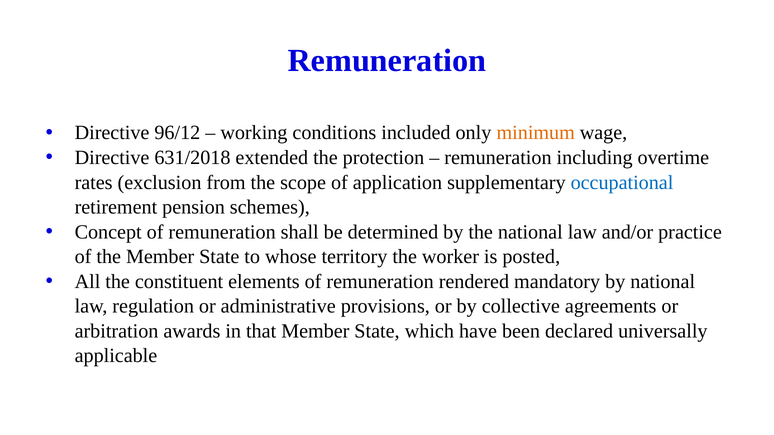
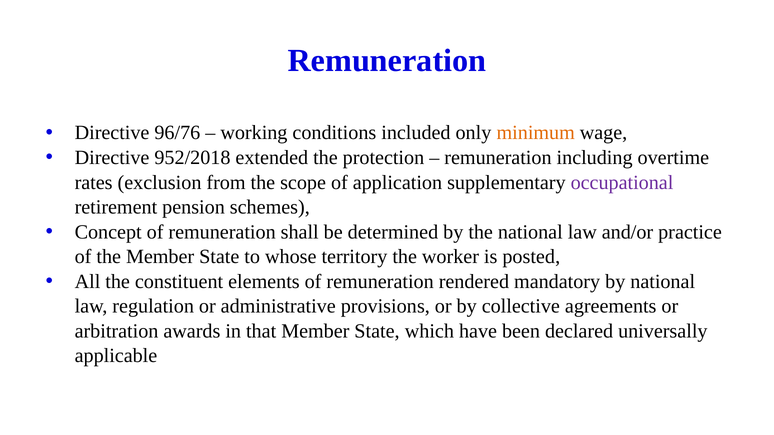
96/12: 96/12 -> 96/76 (177, 133)
631/2018: 631/2018 -> 952/2018 (192, 158)
occupational colour: blue -> purple (622, 183)
